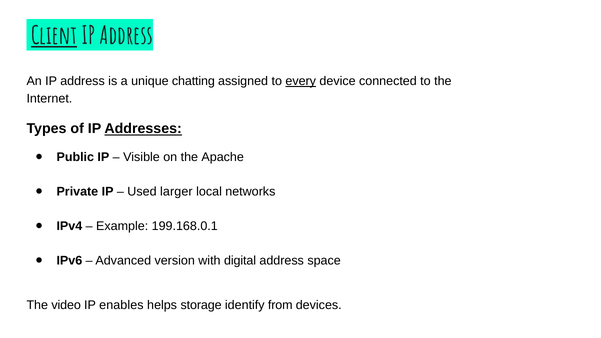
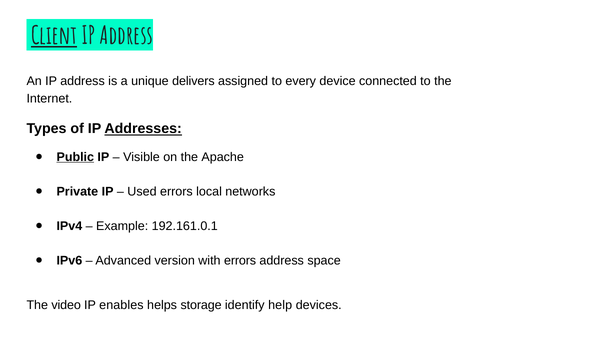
chatting: chatting -> delivers (193, 81)
every underline: present -> none (301, 81)
Public underline: none -> present (75, 157)
Used larger: larger -> errors (176, 192)
199.168.0.1: 199.168.0.1 -> 192.161.0.1 (185, 226)
with digital: digital -> errors (240, 261)
from: from -> help (280, 305)
